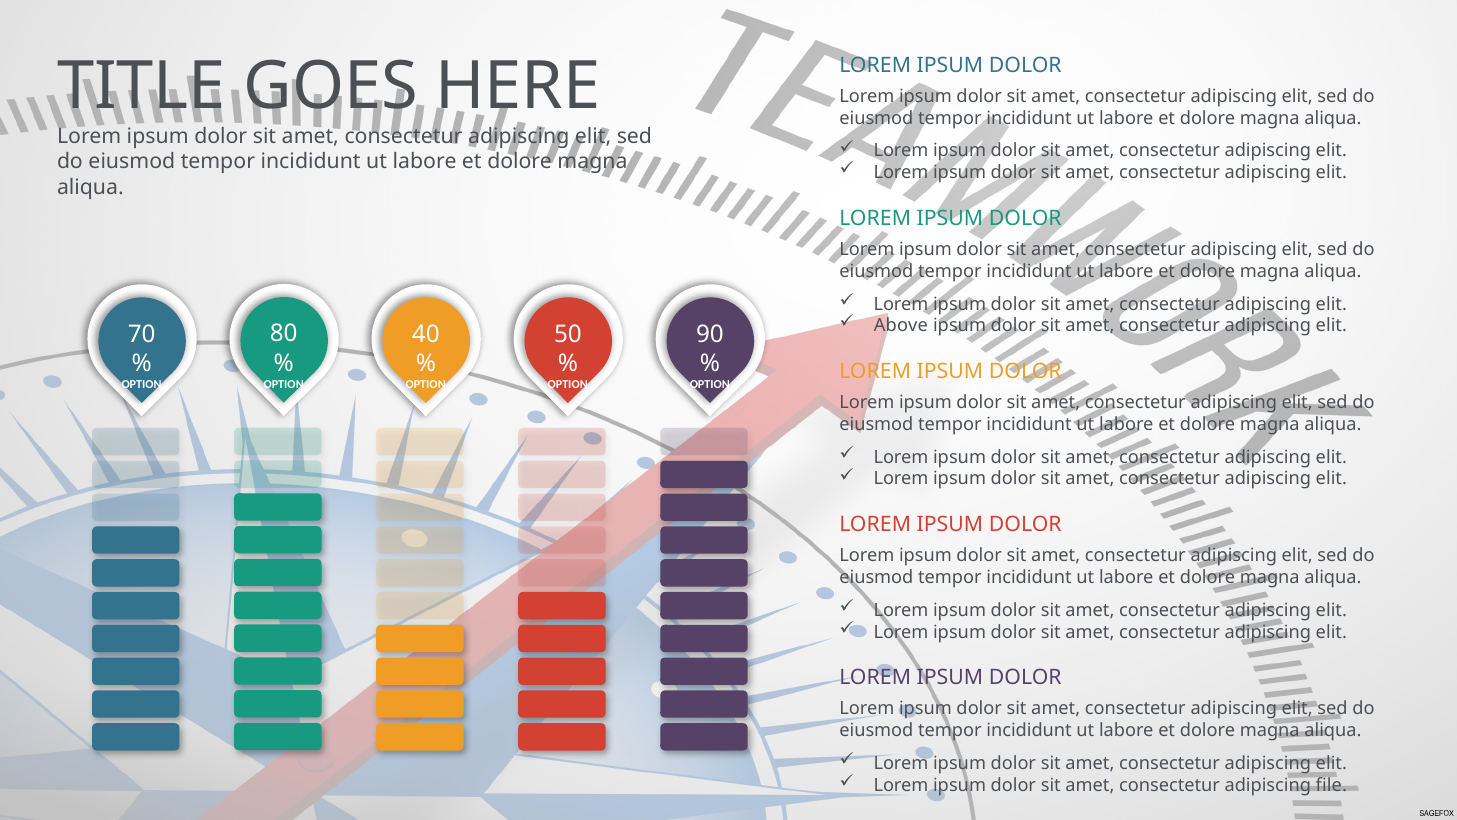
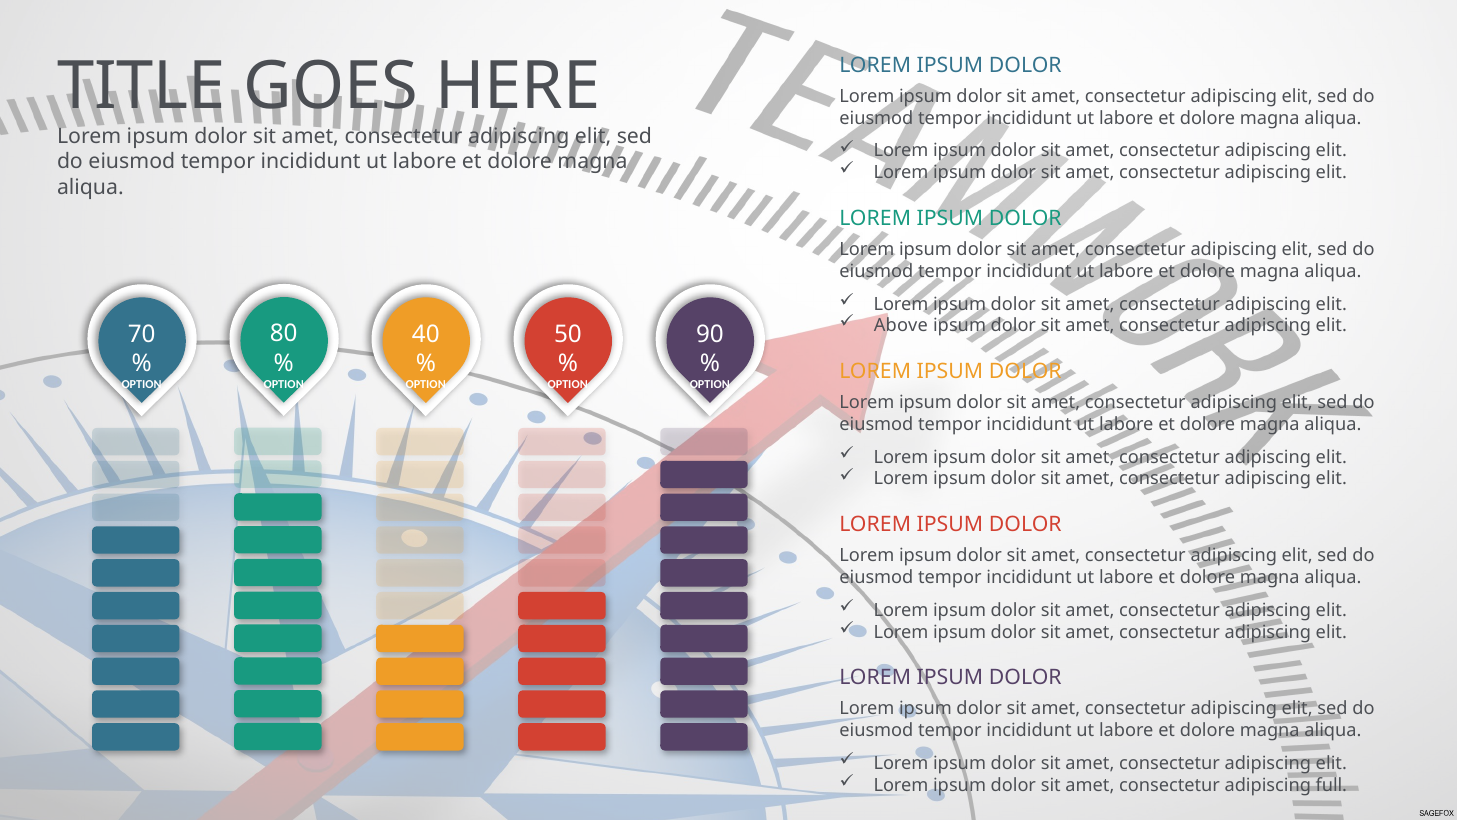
file: file -> full (1331, 785)
